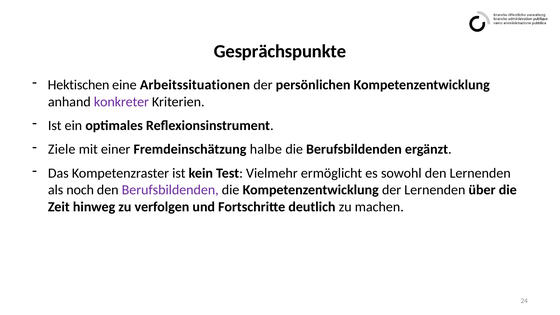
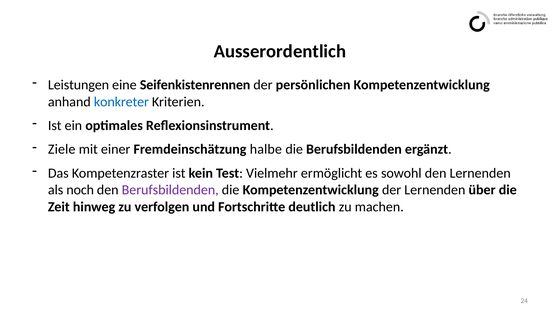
Gesprächspunkte: Gesprächspunkte -> Ausserordentlich (280, 51)
Hektischen: Hektischen -> Leistungen (79, 85)
Arbeitssituationen: Arbeitssituationen -> Seifenkistenrennen (195, 85)
konkreter colour: purple -> blue (121, 102)
